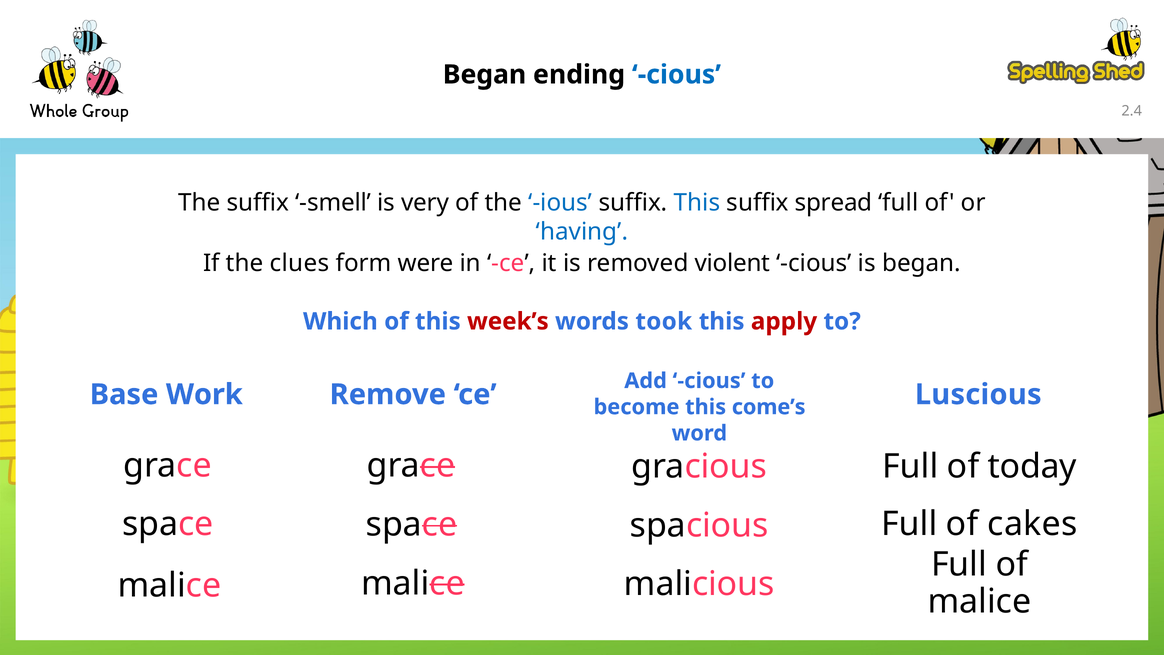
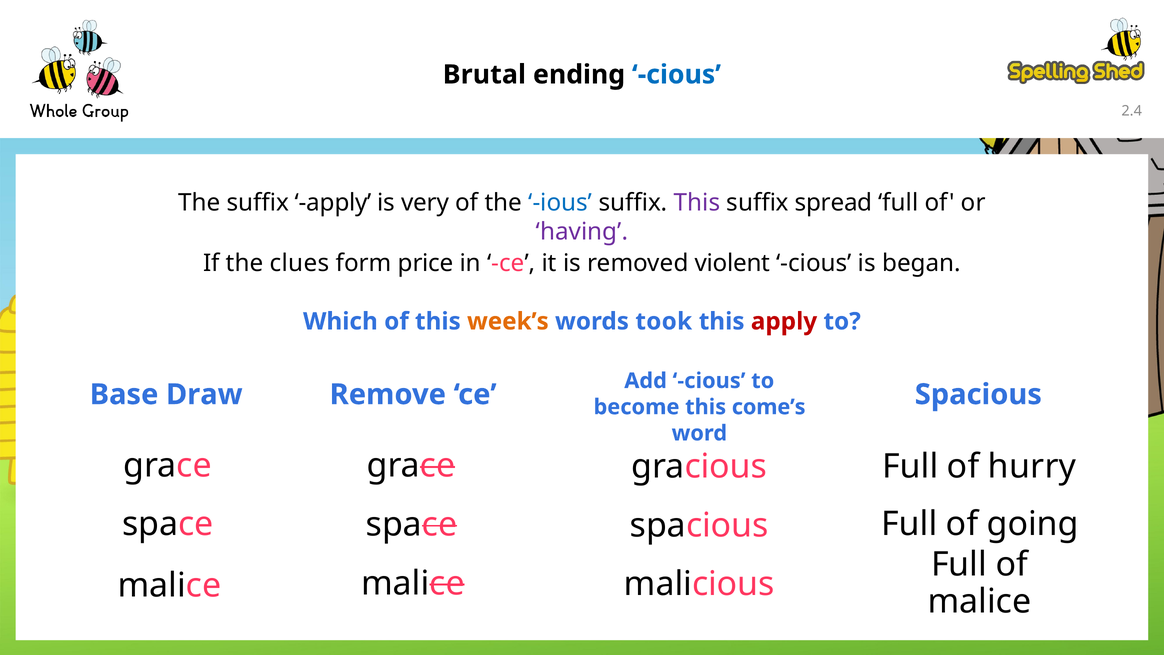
Began: Began -> Brutal (484, 75)
suffix smell: smell -> apply (333, 203)
This colour: blue -> purple (697, 203)
having colour: blue -> purple (582, 232)
were: were -> price (426, 263)
week’s colour: red -> orange (508, 321)
Work: Work -> Draw (204, 394)
Luscious: Luscious -> Spacious (978, 394)
today: today -> hurry (1032, 466)
cakes: cakes -> going (1033, 524)
